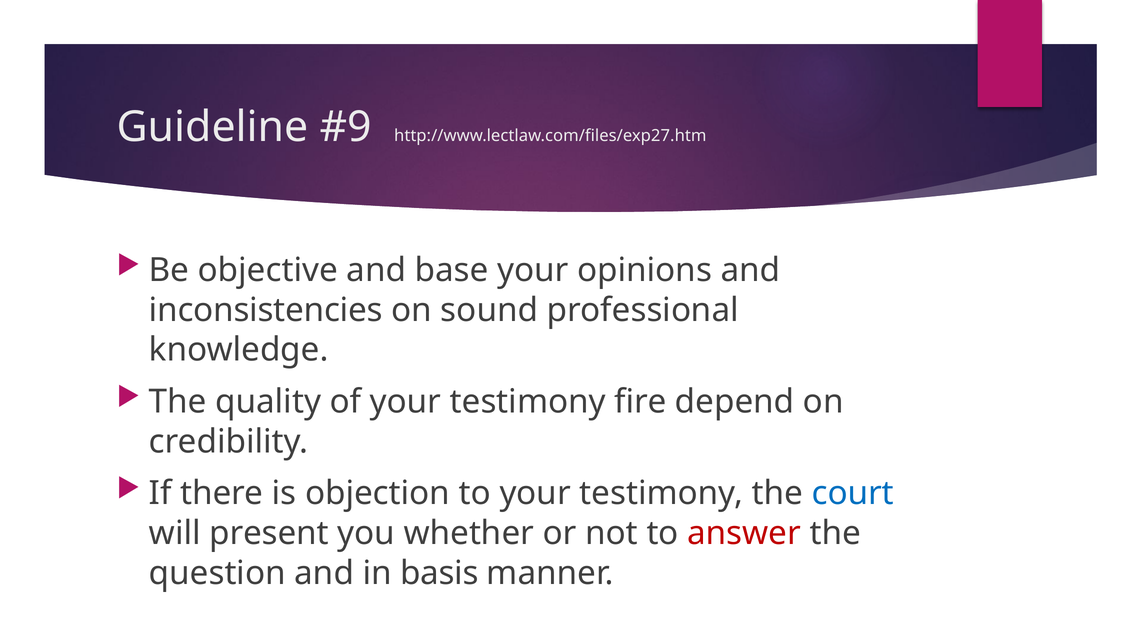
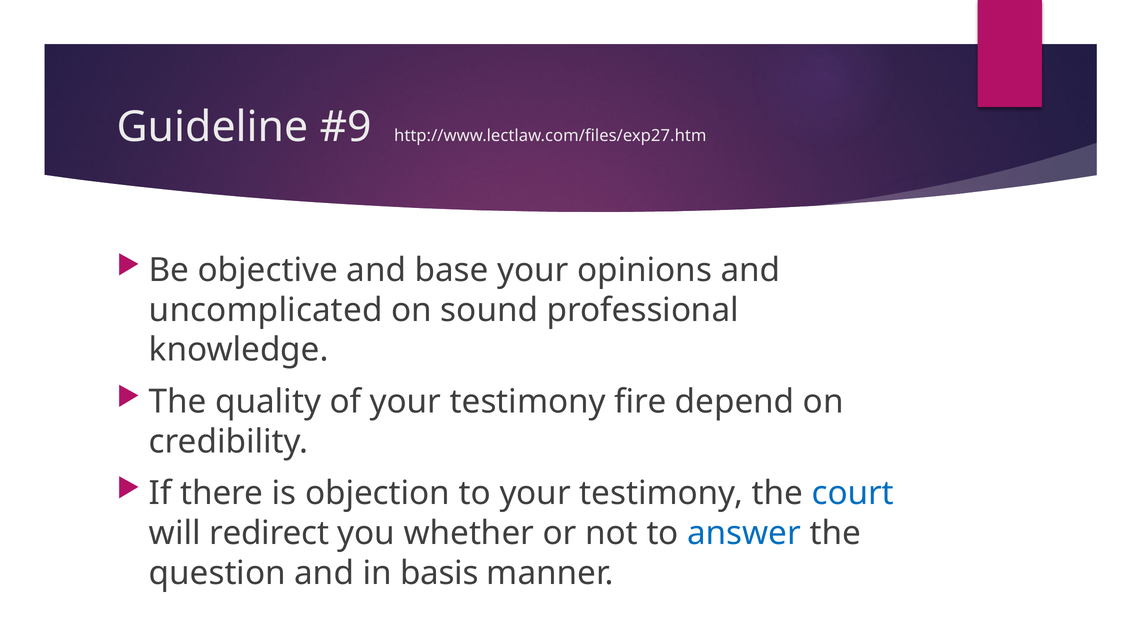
inconsistencies: inconsistencies -> uncomplicated (266, 310)
present: present -> redirect (269, 534)
answer colour: red -> blue (744, 534)
